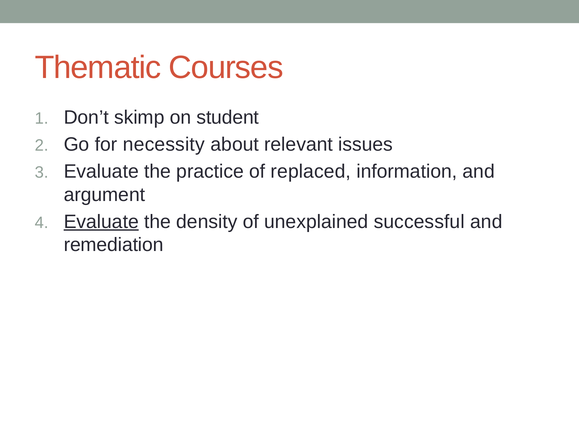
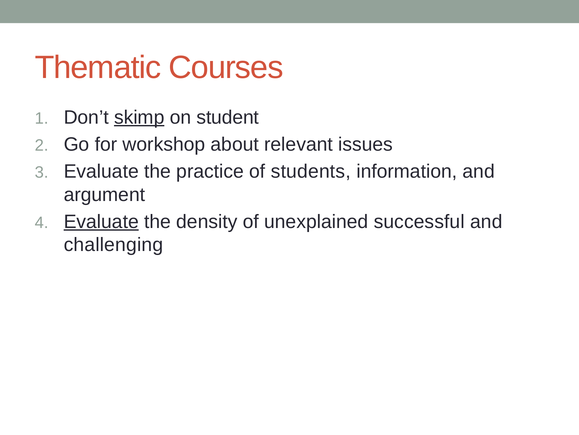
skimp underline: none -> present (139, 117)
necessity: necessity -> workshop (164, 144)
replaced: replaced -> students (311, 171)
remediation: remediation -> challenging (113, 245)
